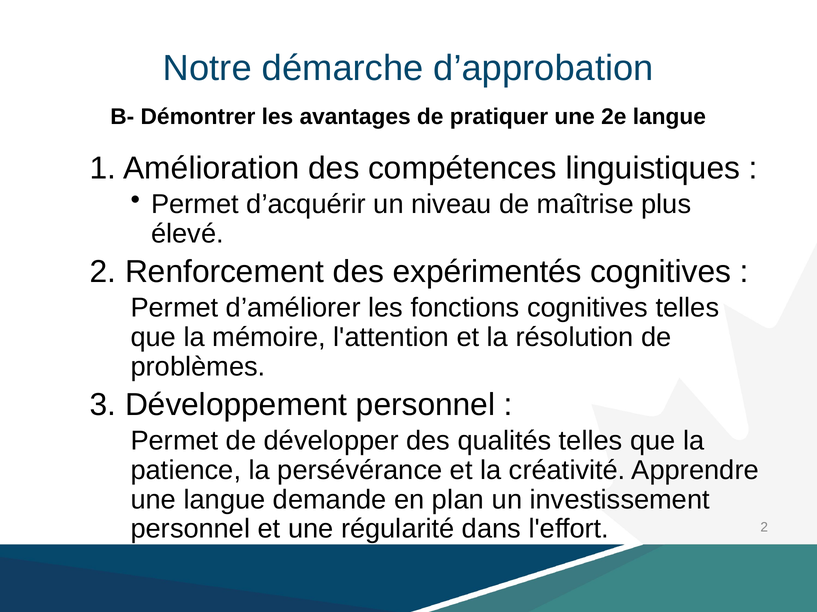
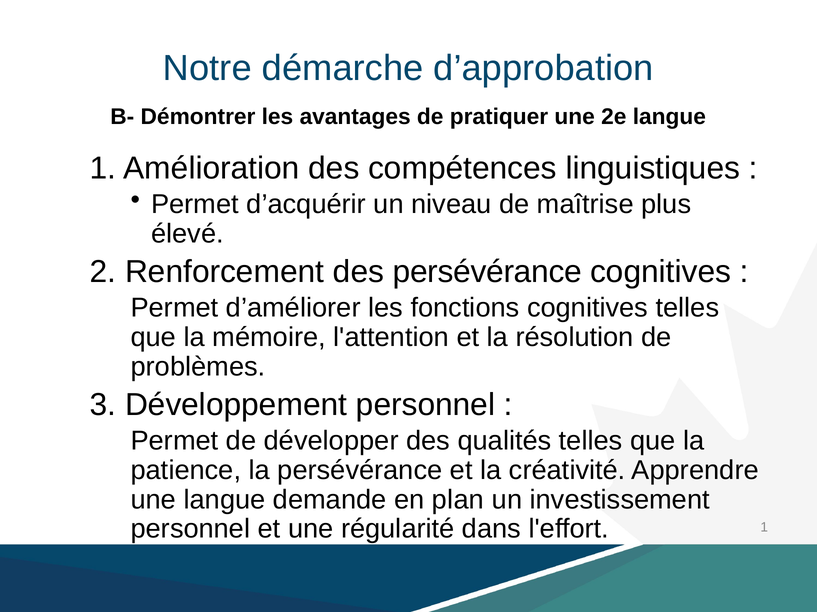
des expérimentés: expérimentés -> persévérance (487, 272)
l'effort 2: 2 -> 1 (764, 528)
